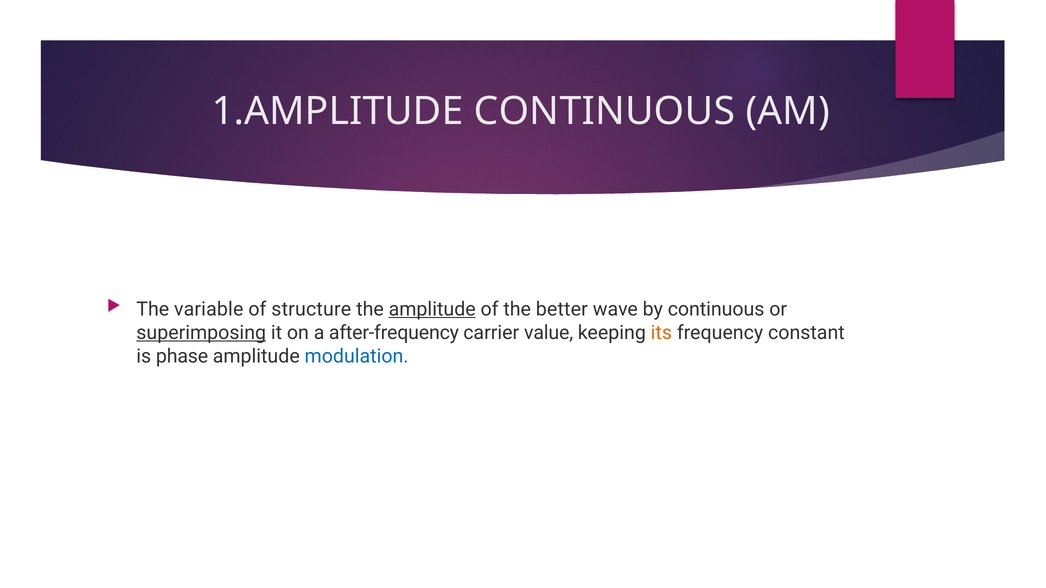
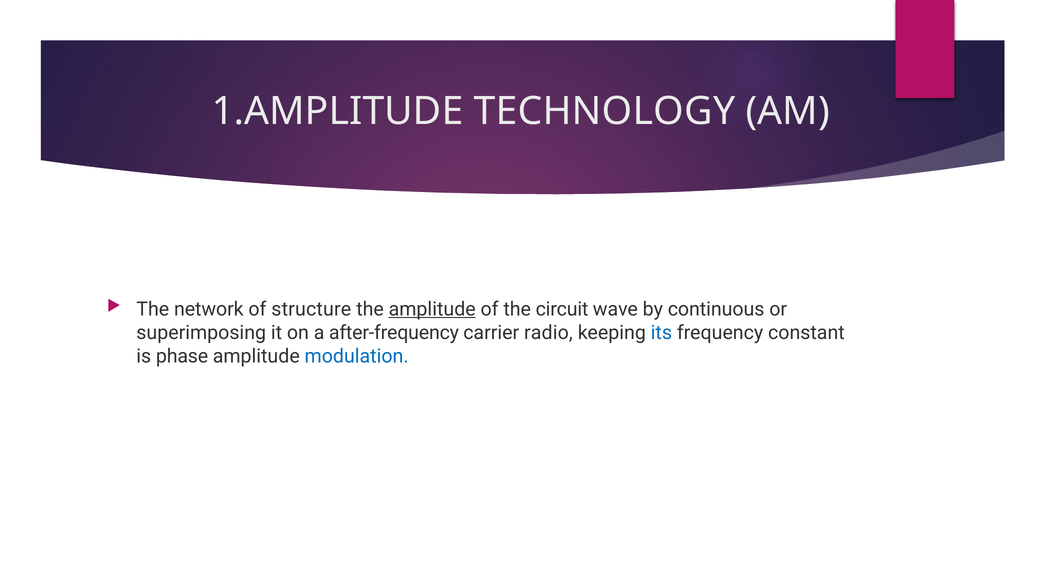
1.AMPLITUDE CONTINUOUS: CONTINUOUS -> TECHNOLOGY (604, 111)
variable: variable -> network (209, 309)
better: better -> circuit (562, 309)
superimposing underline: present -> none (201, 333)
value: value -> radio (548, 333)
its colour: orange -> blue (661, 333)
